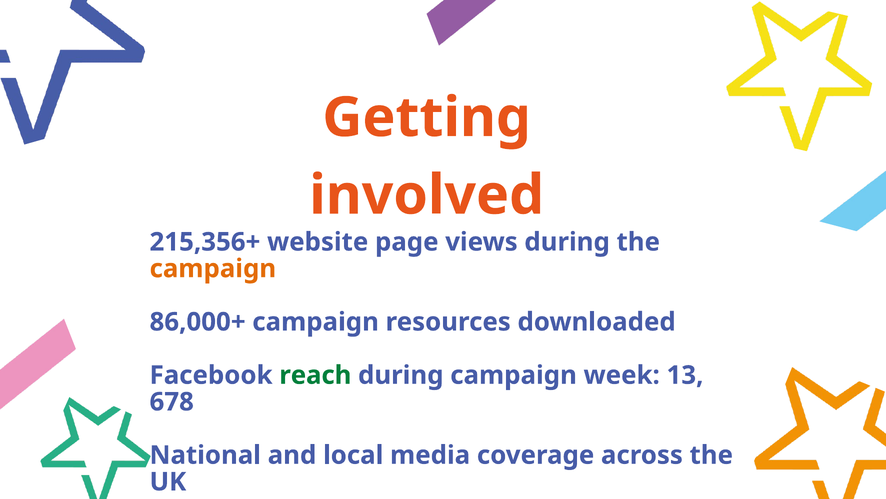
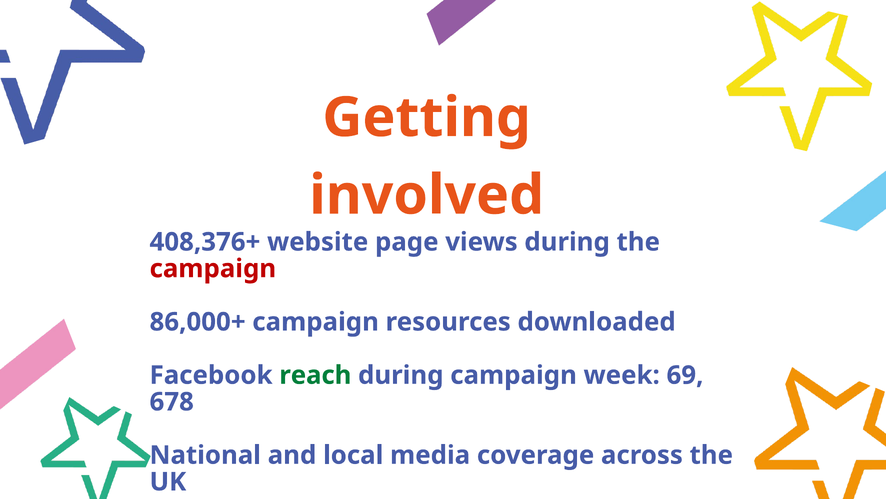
215,356+: 215,356+ -> 408,376+ (205, 242)
campaign colour: orange -> red (213, 268)
13: 13 -> 69 (685, 375)
